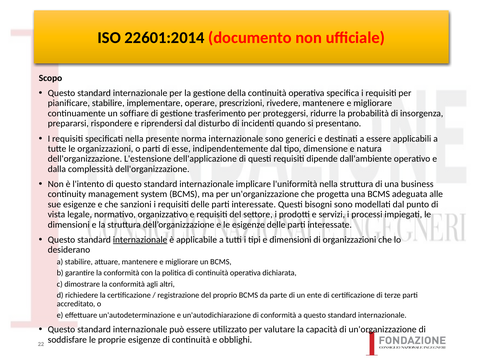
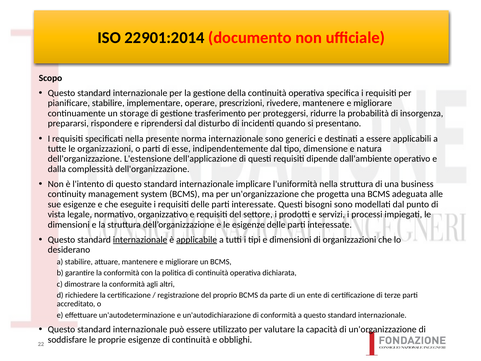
22601:2014: 22601:2014 -> 22901:2014 (165, 38)
soffiare: soffiare -> storage (134, 113)
sanzioni: sanzioni -> eseguite (136, 204)
applicabile underline: none -> present (197, 240)
